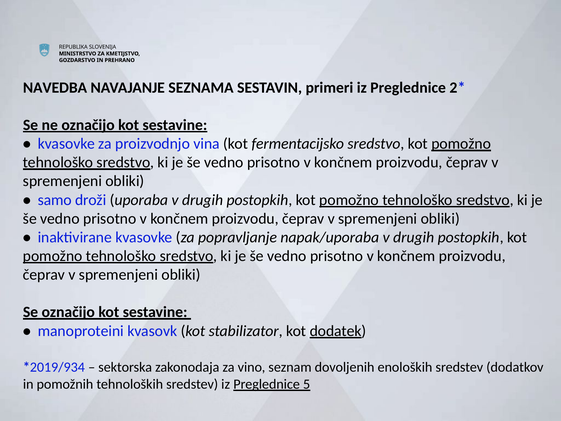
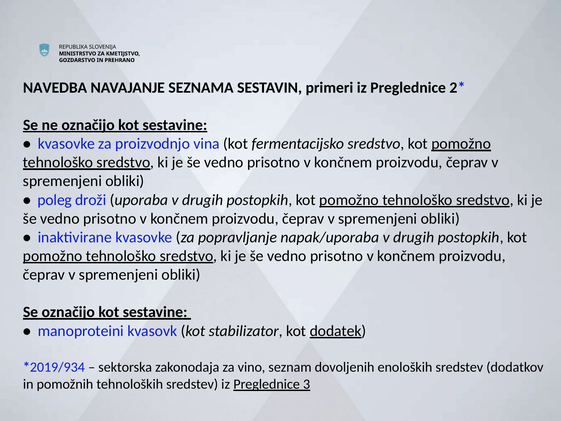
samo: samo -> poleg (55, 200)
5: 5 -> 3 (307, 384)
